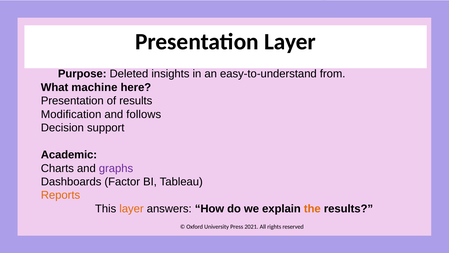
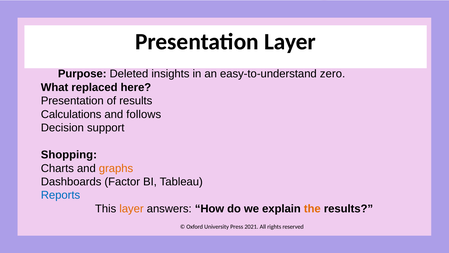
from: from -> zero (333, 74)
machine: machine -> replaced (94, 87)
Modification: Modification -> Calculations (71, 114)
Academic: Academic -> Shopping (69, 155)
graphs colour: purple -> orange (116, 168)
Reports colour: orange -> blue (61, 195)
